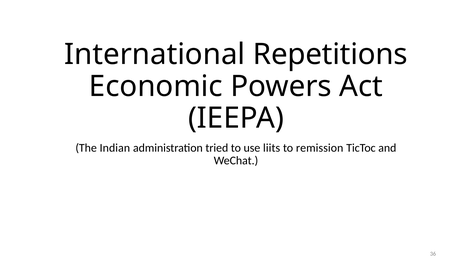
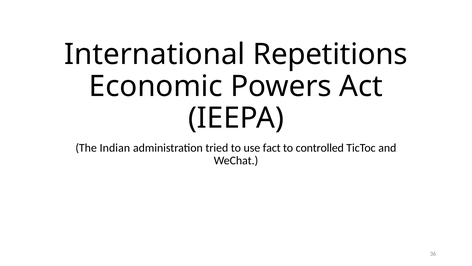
liits: liits -> fact (272, 148)
remission: remission -> controlled (320, 148)
